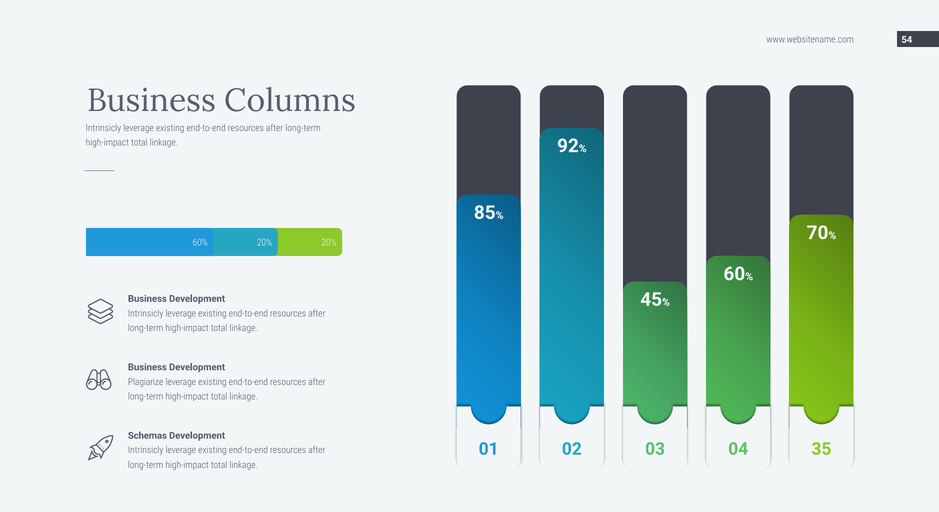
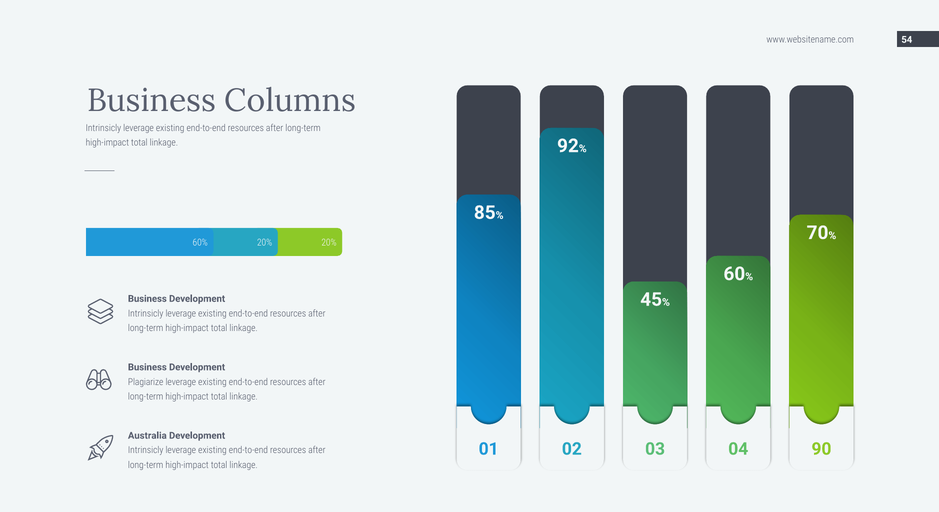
Schemas: Schemas -> Australia (147, 436)
35: 35 -> 90 (821, 449)
